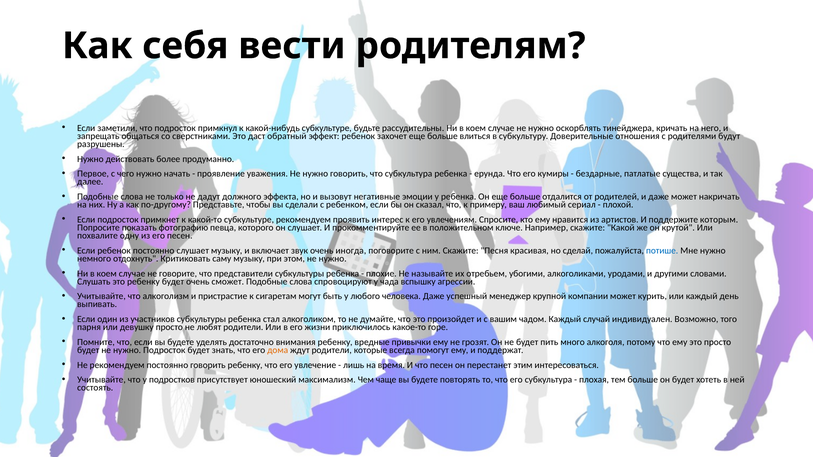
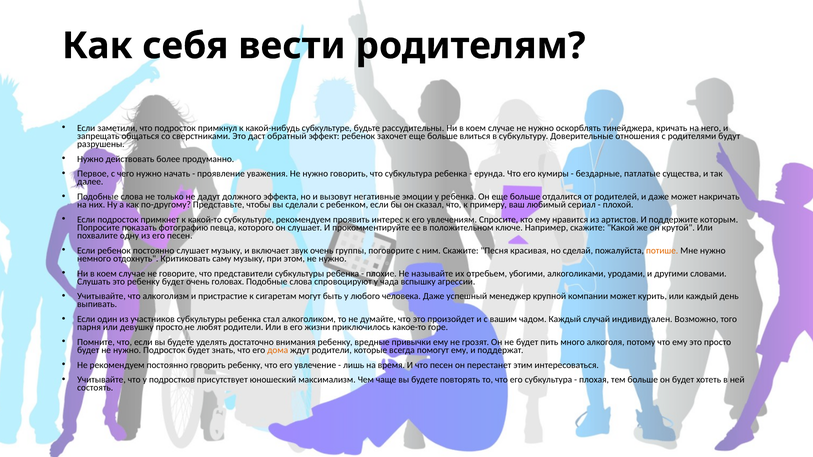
иногда: иногда -> группы (351, 251)
потише colour: blue -> orange (662, 251)
сможет: сможет -> головах (228, 282)
